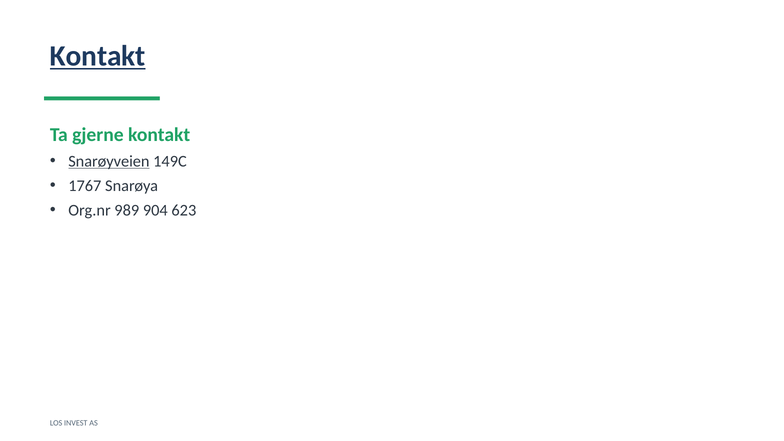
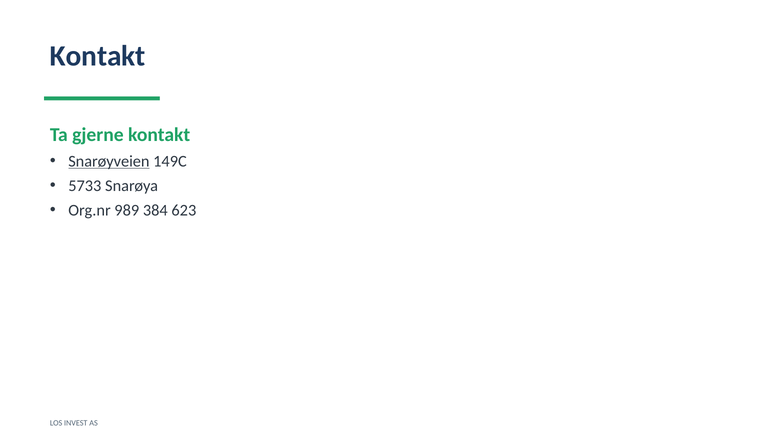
Kontakt underline: present -> none (98, 56)
1767: 1767 -> 5733 (85, 186)
904: 904 -> 384 (155, 210)
